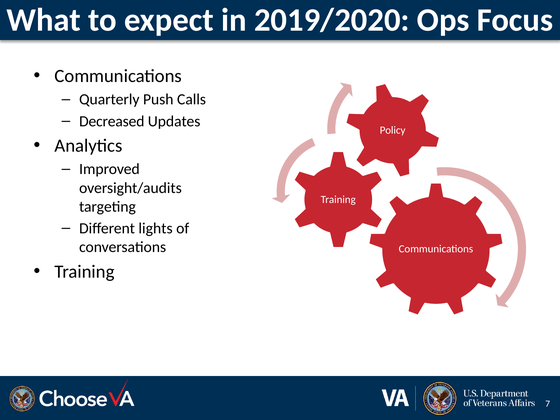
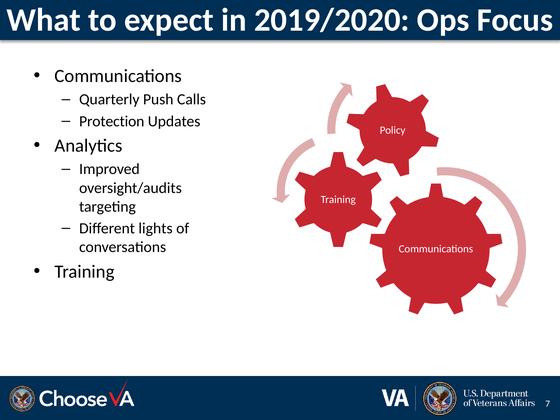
Decreased: Decreased -> Protection (112, 121)
